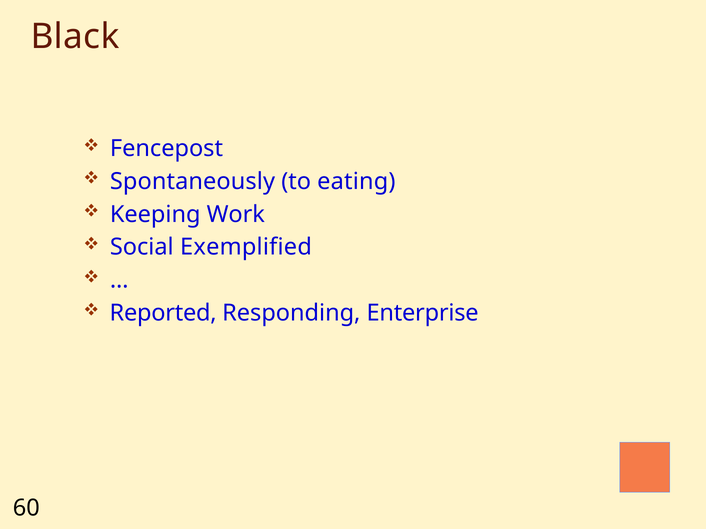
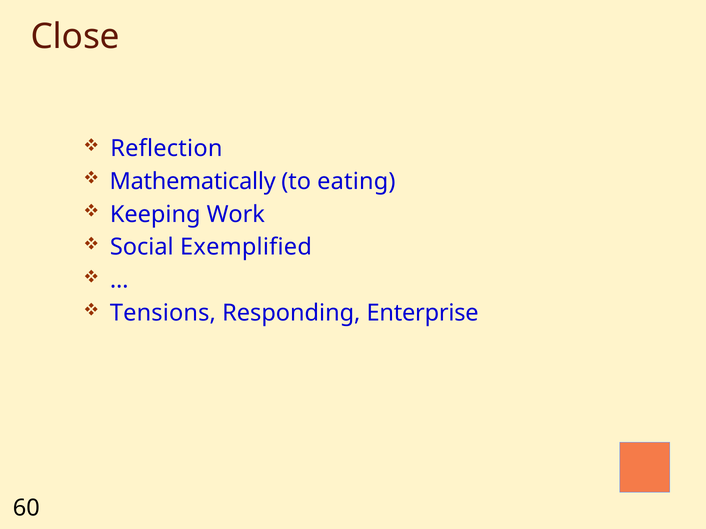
Black: Black -> Close (75, 37)
Fencepost: Fencepost -> Reflection (166, 149)
Spontaneously: Spontaneously -> Mathematically (193, 182)
Reported: Reported -> Tensions (163, 313)
